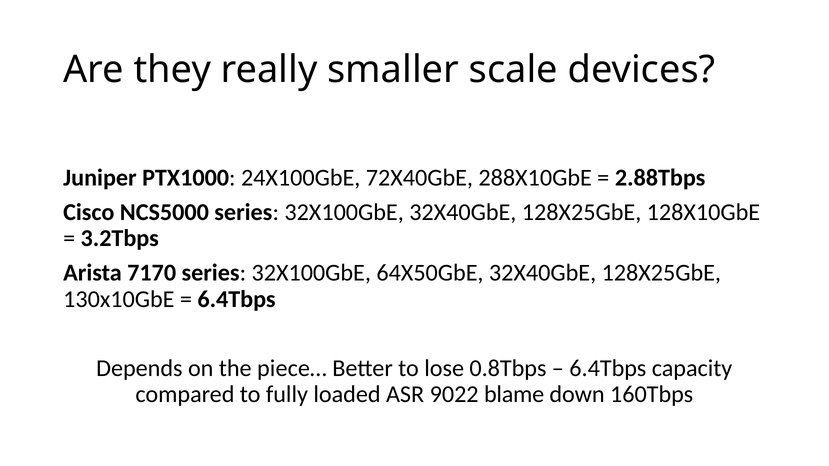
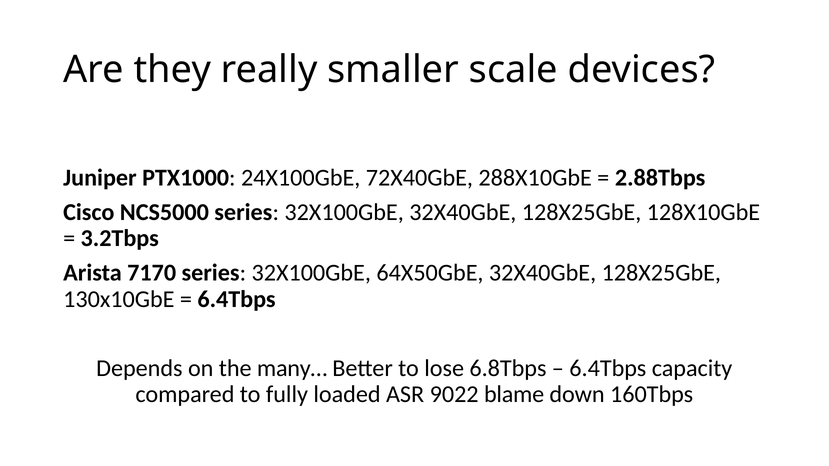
piece…: piece… -> many… (292, 369)
0.8Tbps: 0.8Tbps -> 6.8Tbps (508, 369)
